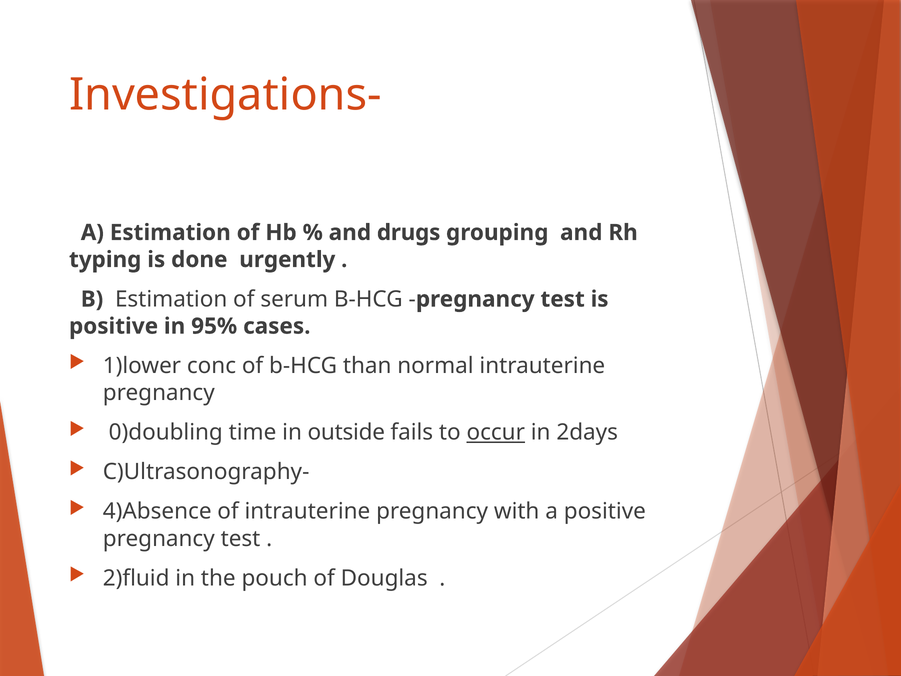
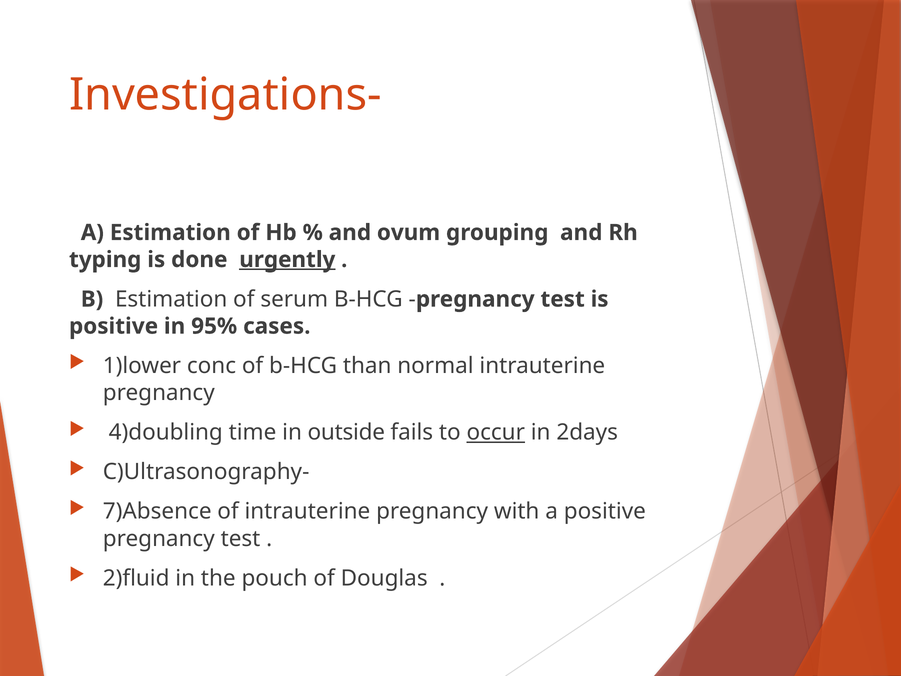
drugs: drugs -> ovum (409, 233)
urgently underline: none -> present (287, 260)
0)doubling: 0)doubling -> 4)doubling (166, 432)
4)Absence: 4)Absence -> 7)Absence (157, 511)
